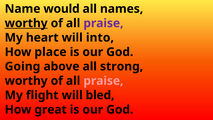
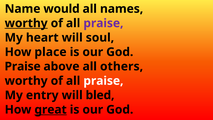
into: into -> soul (100, 38)
Going: Going -> Praise (23, 66)
strong: strong -> others (122, 66)
praise colour: pink -> white (103, 81)
flight: flight -> entry (42, 95)
great underline: none -> present (51, 109)
